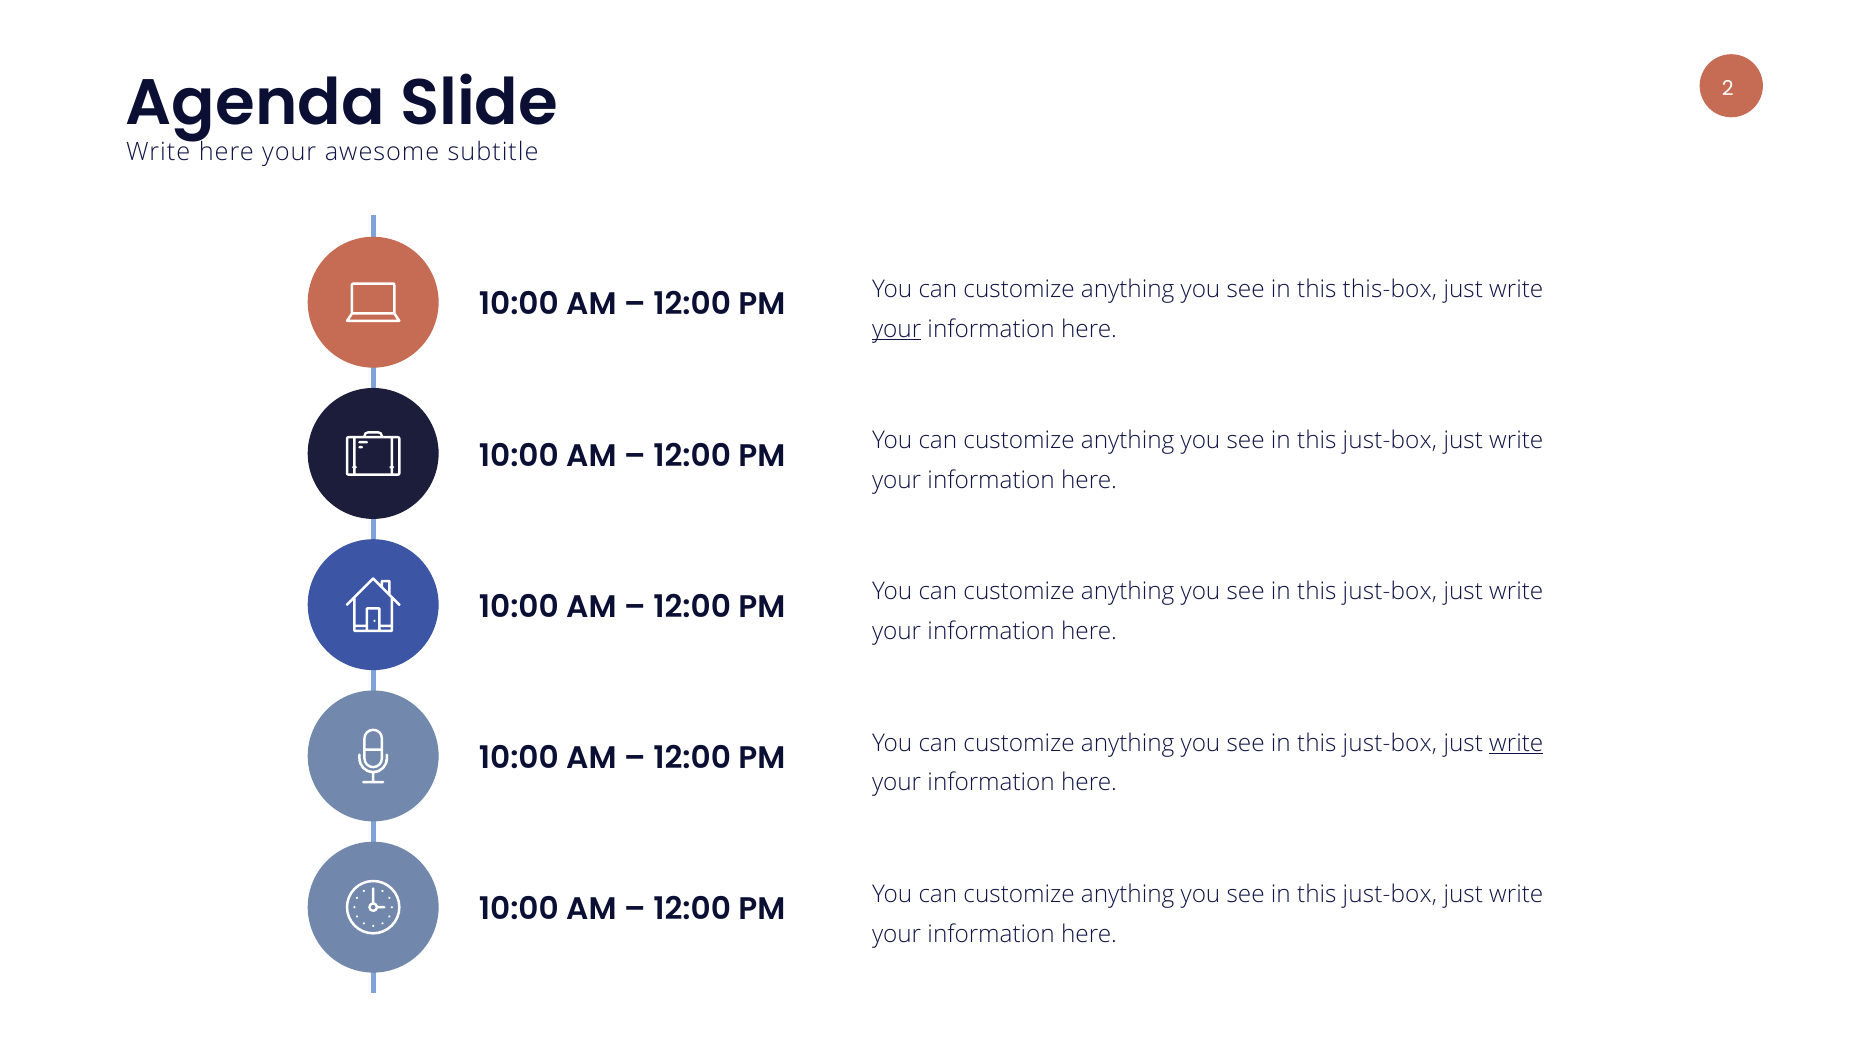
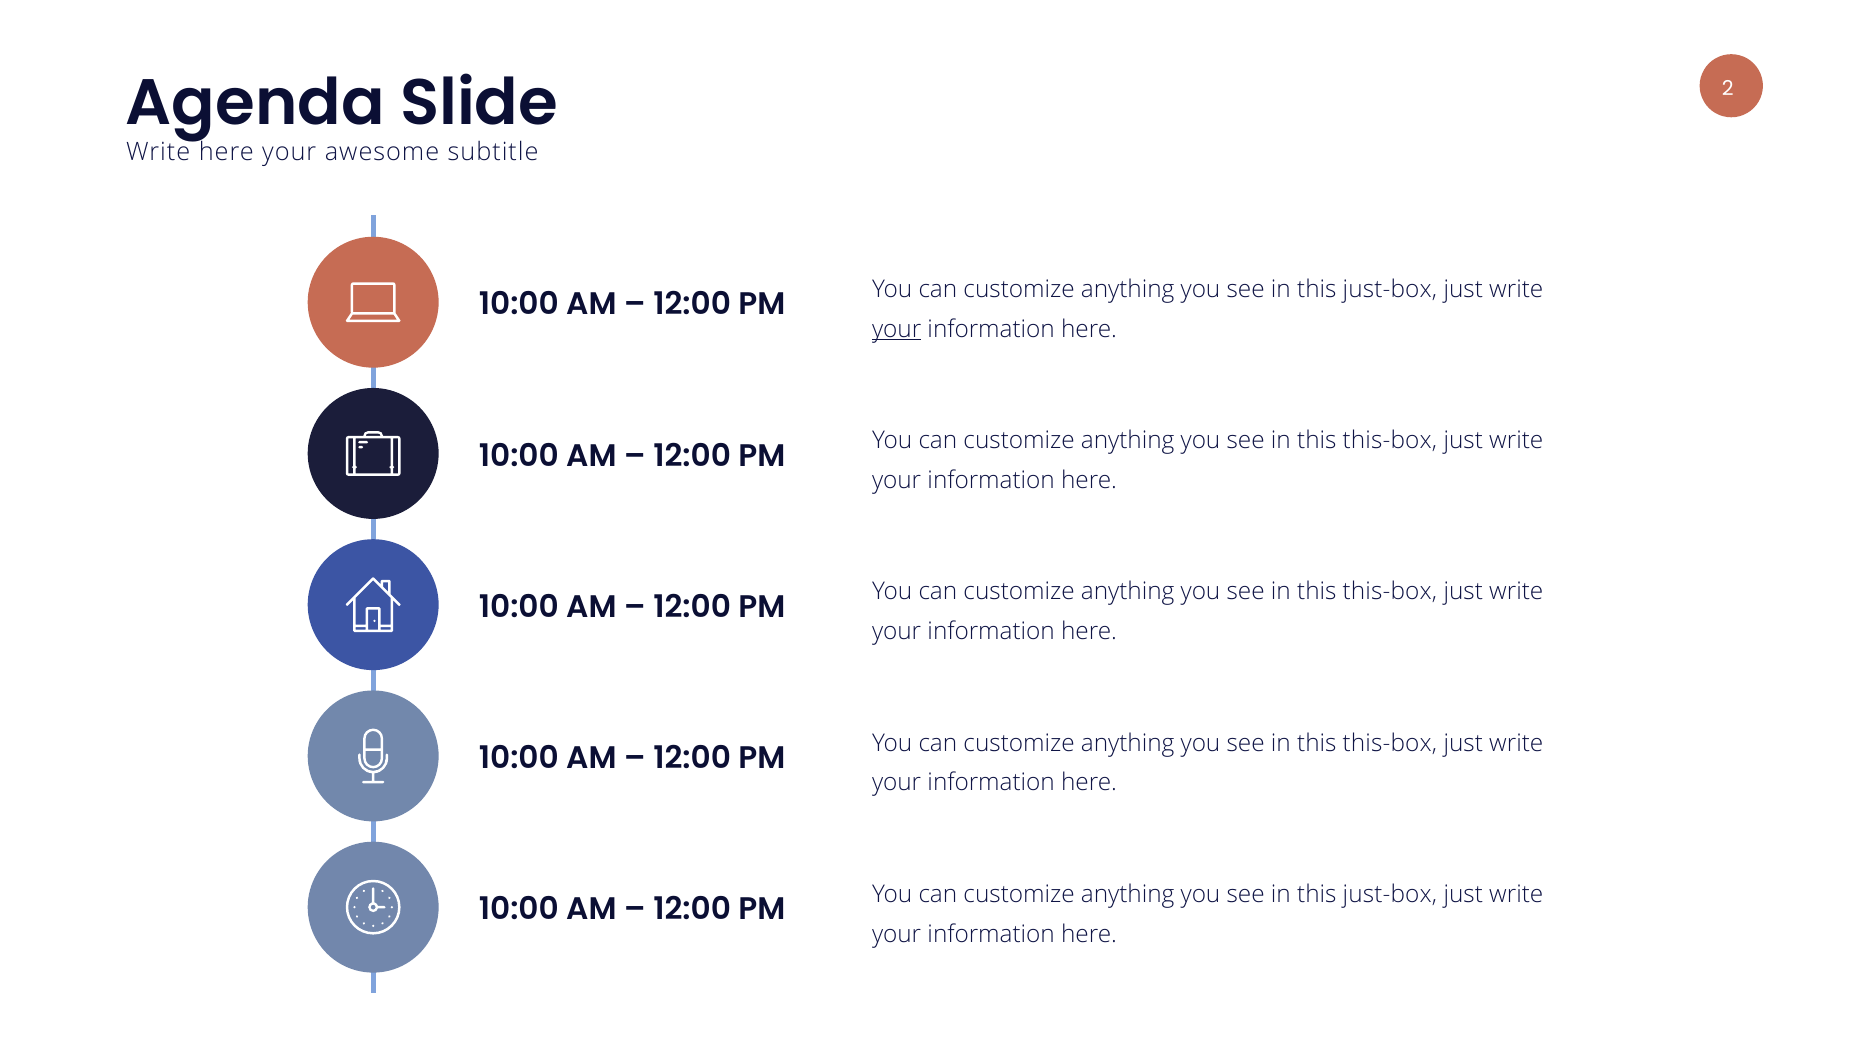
this-box: this-box -> just-box (1390, 289)
just-box: just-box -> this-box (1390, 441)
just-box: just-box -> this-box (1390, 592)
just-box: just-box -> this-box (1390, 743)
write underline: present -> none (1516, 743)
